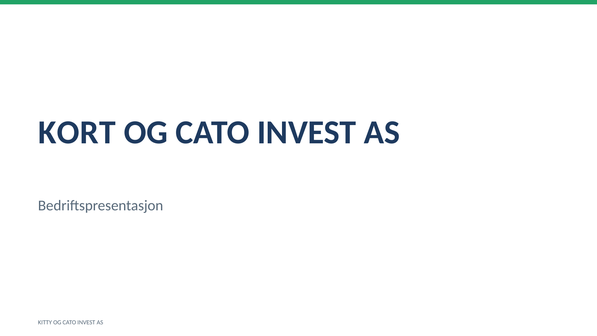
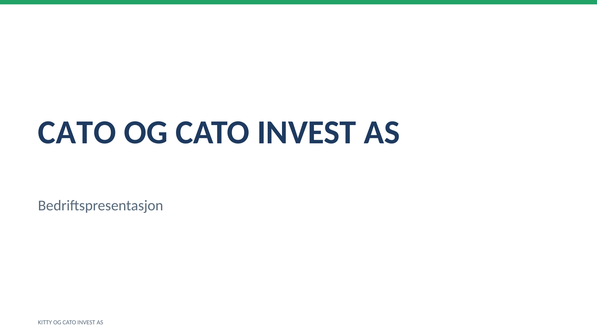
KORT: KORT -> CATO (77, 132)
